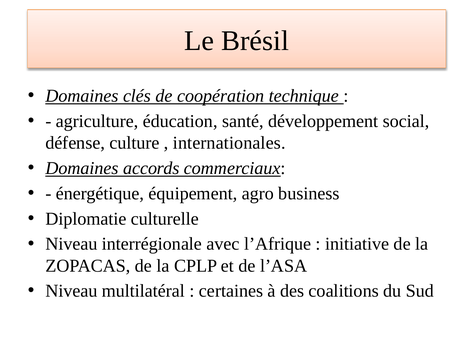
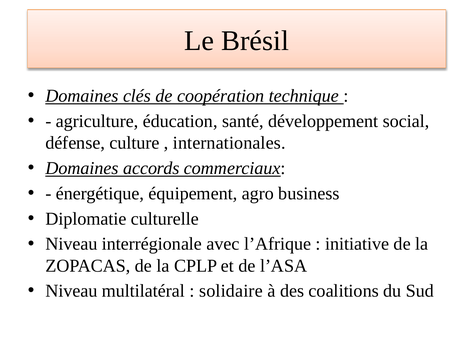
certaines: certaines -> solidaire (231, 291)
